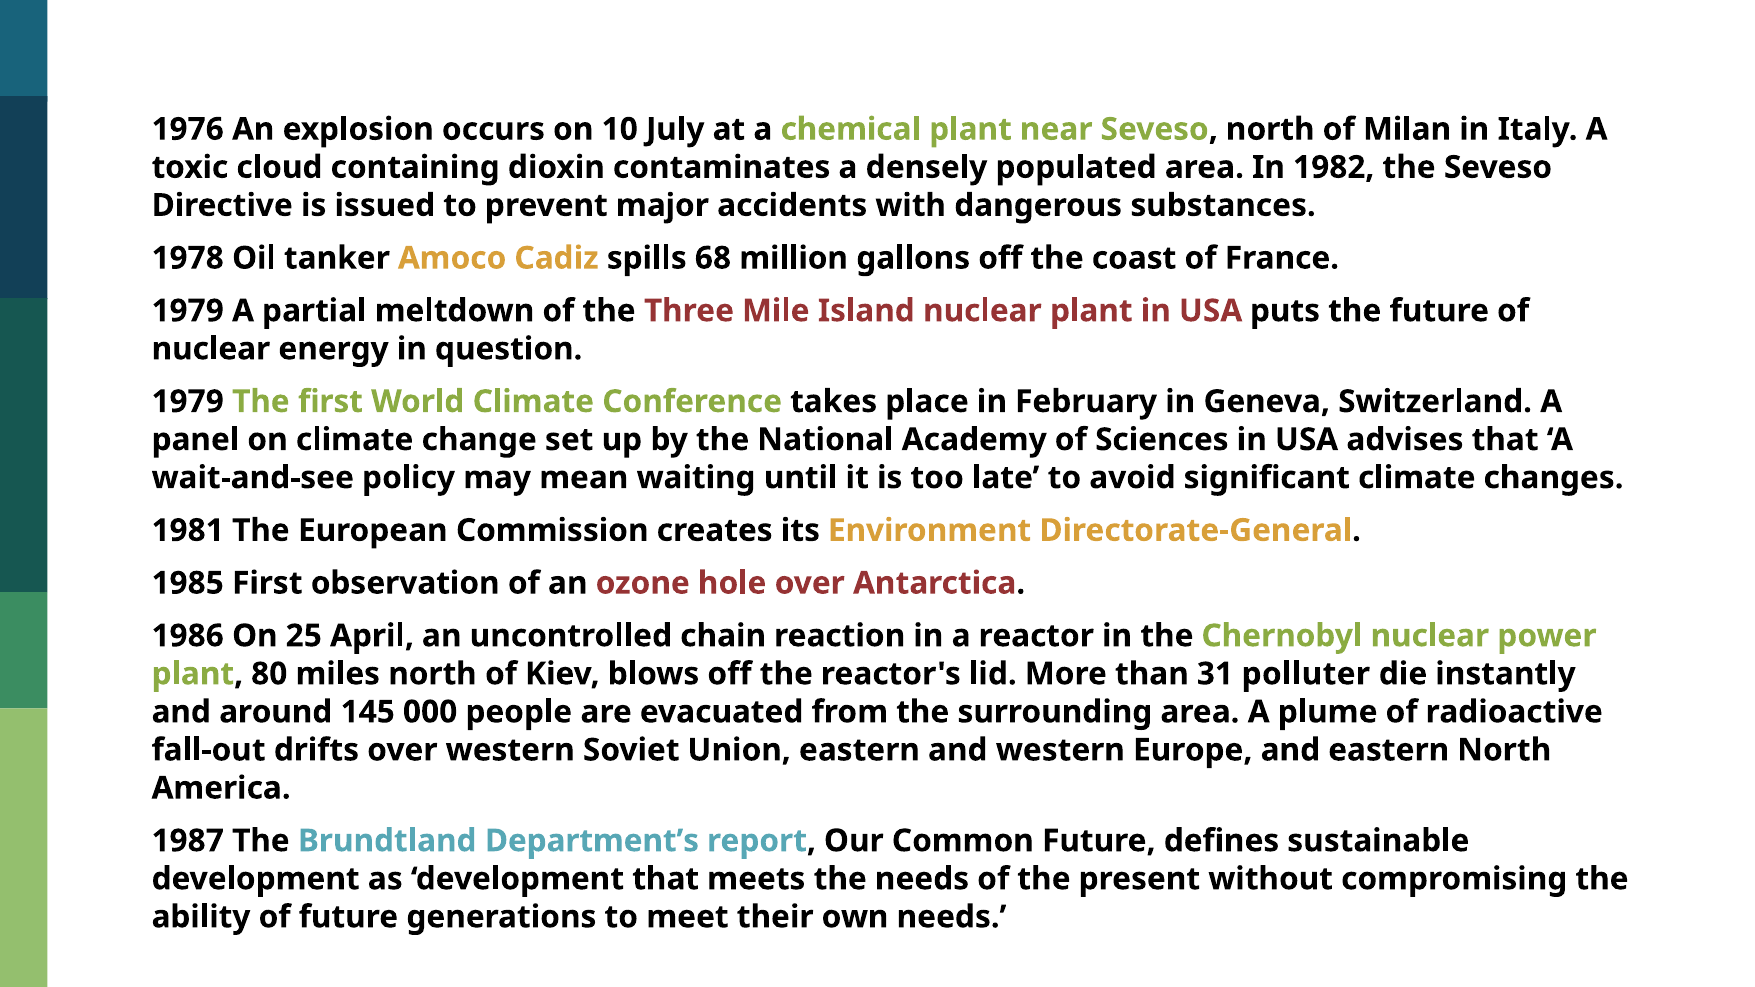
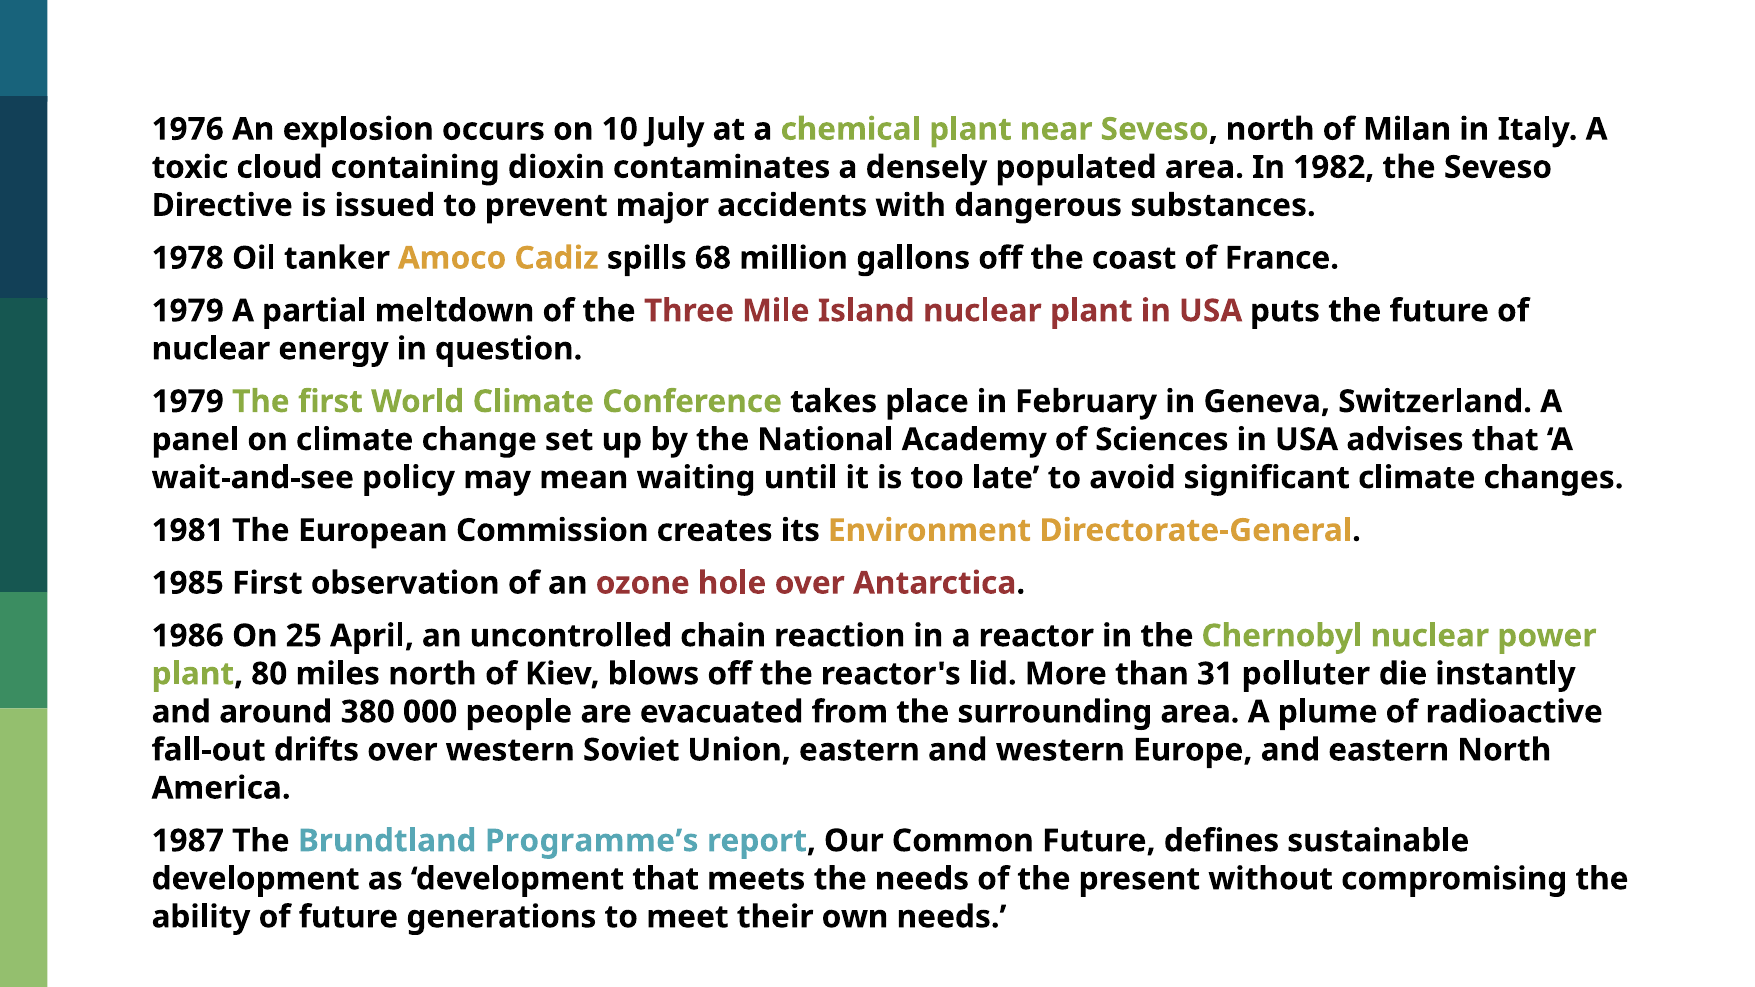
145: 145 -> 380 (368, 712)
Department’s: Department’s -> Programme’s (592, 841)
